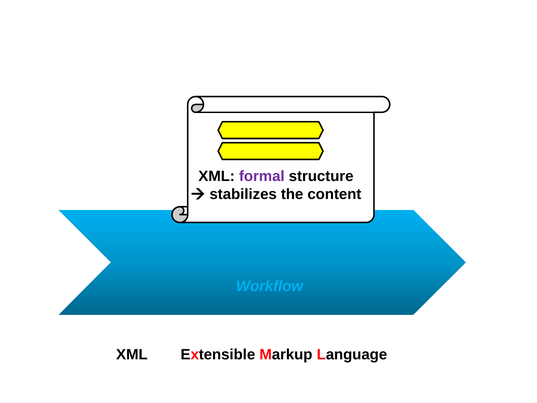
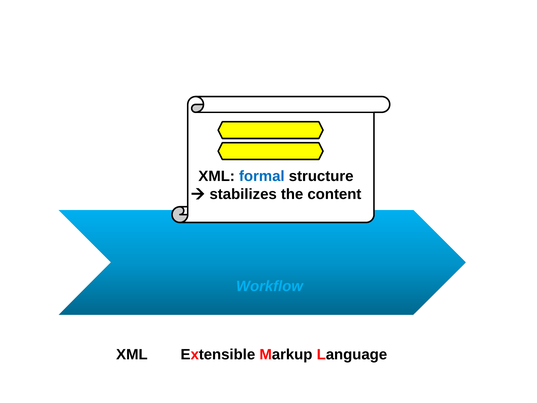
formal colour: purple -> blue (262, 176)
